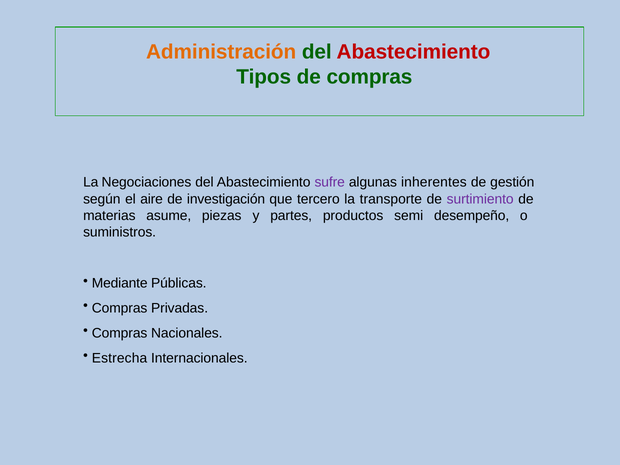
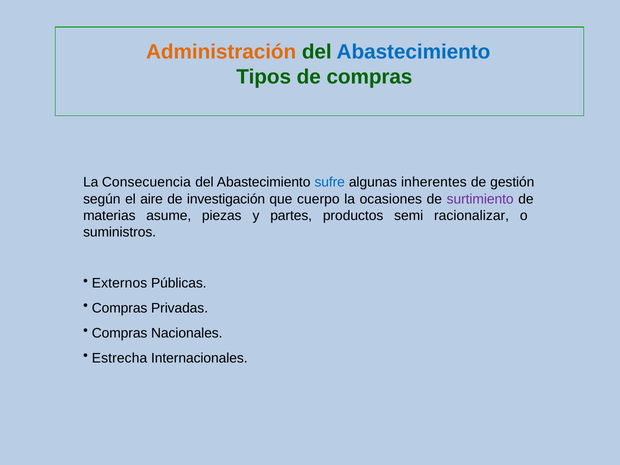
Abastecimiento colour: red -> blue (413, 52)
Negociaciones: Negociaciones -> Consecuencia (146, 183)
sufre colour: purple -> blue (330, 183)
tercero: tercero -> cuerpo (318, 199)
transporte: transporte -> ocasiones (391, 199)
desempeño: desempeño -> racionalizar (472, 216)
Mediante: Mediante -> Externos (120, 284)
